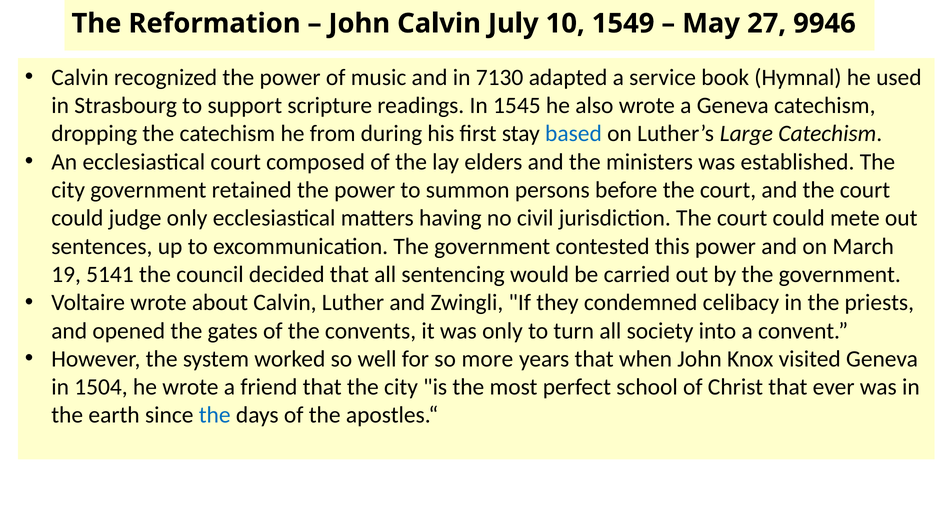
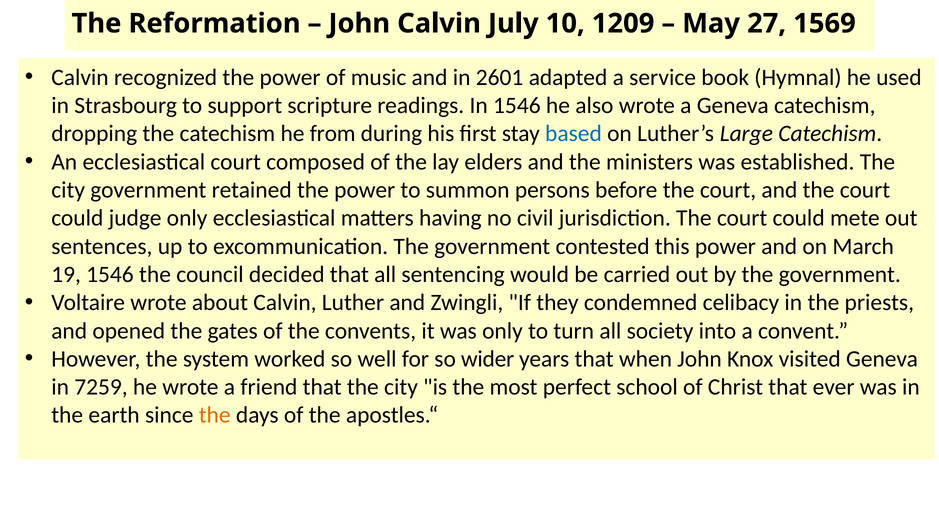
1549: 1549 -> 1209 (623, 23)
9946: 9946 -> 1569 (824, 23)
7130: 7130 -> 2601 (500, 77)
In 1545: 1545 -> 1546 (517, 106)
19 5141: 5141 -> 1546 (110, 275)
more: more -> wider (488, 359)
1504: 1504 -> 7259 (101, 387)
the colour: blue -> orange (215, 415)
